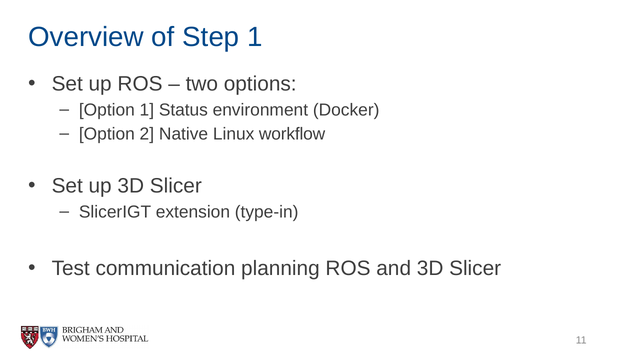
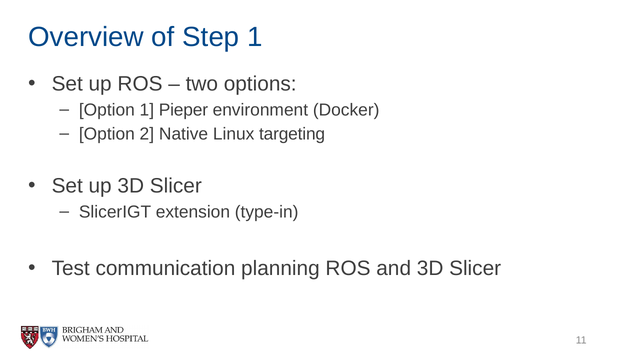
Status: Status -> Pieper (183, 110)
workflow: workflow -> targeting (292, 134)
